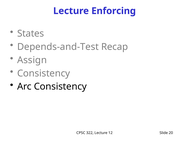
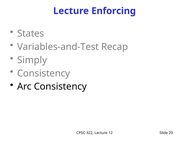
Depends-and-Test: Depends-and-Test -> Variables-and-Test (58, 47)
Assign: Assign -> Simply (32, 60)
